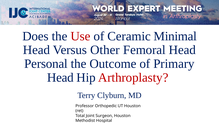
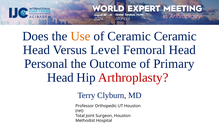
Use colour: red -> orange (80, 36)
Ceramic Minimal: Minimal -> Ceramic (175, 36)
Other: Other -> Level (105, 50)
